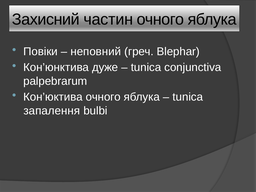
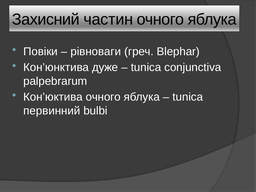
неповний: неповний -> рівноваги (96, 52)
запалення: запалення -> первинний (52, 111)
